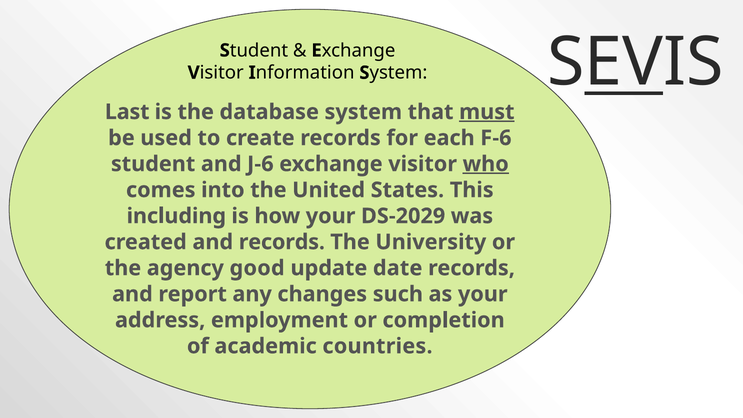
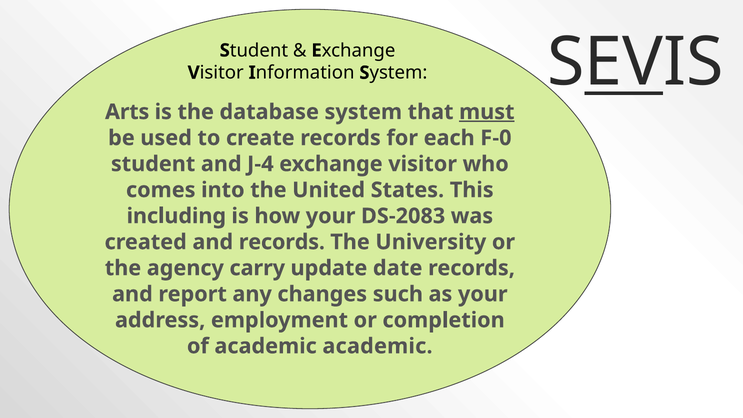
Last: Last -> Arts (127, 112)
F-6: F-6 -> F-0 (496, 138)
J-6: J-6 -> J-4 (260, 164)
who underline: present -> none (486, 164)
DS-2029: DS-2029 -> DS-2083 (403, 216)
good: good -> carry (257, 268)
academic countries: countries -> academic (377, 346)
